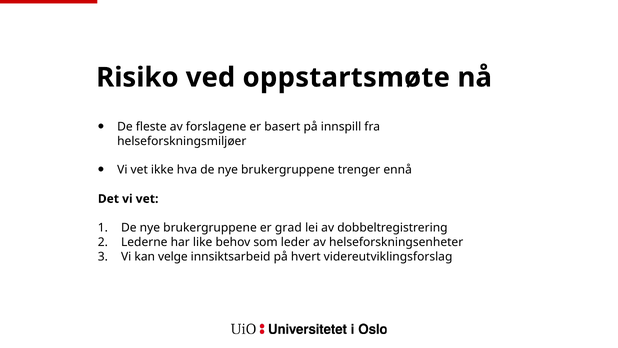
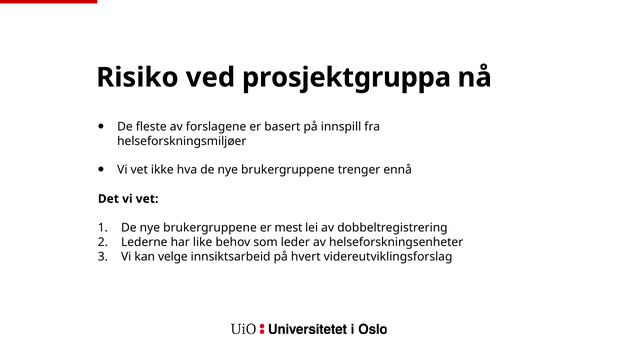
oppstartsmøte: oppstartsmøte -> prosjektgruppa (347, 77)
grad: grad -> mest (288, 228)
